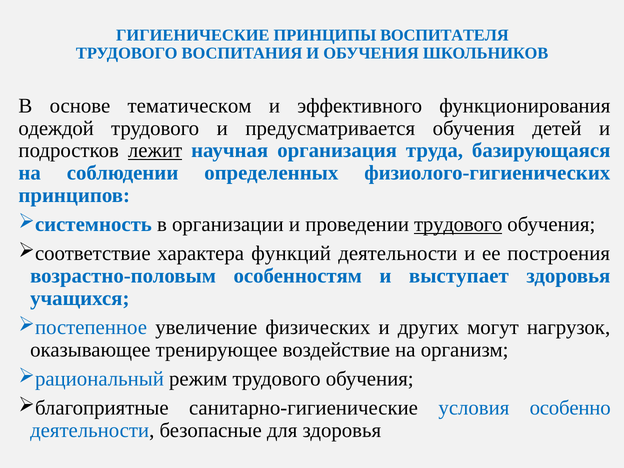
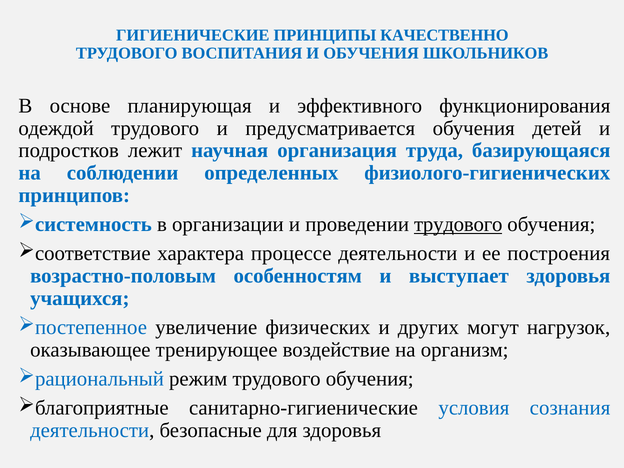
ВОСПИТАТЕЛЯ: ВОСПИТАТЕЛЯ -> КАЧЕСТВЕННО (444, 36)
тематическом: тематическом -> планирующая (190, 106)
лежит underline: present -> none (155, 151)
функций: функций -> процессе (291, 253)
особенно: особенно -> сознания (570, 408)
